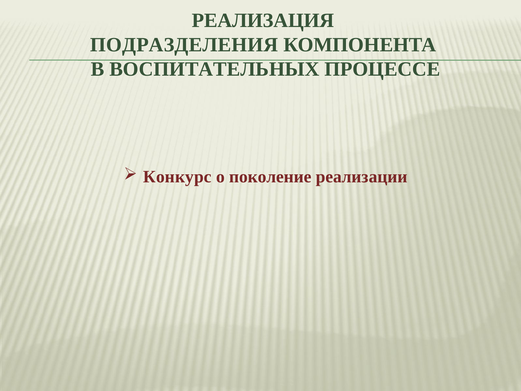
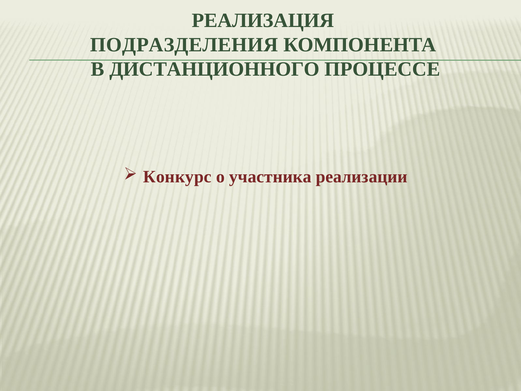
ВОСПИТАТЕЛЬНЫХ: ВОСПИТАТЕЛЬНЫХ -> ДИСТАНЦИОННОГО (214, 69)
поколение: поколение -> участника (270, 177)
